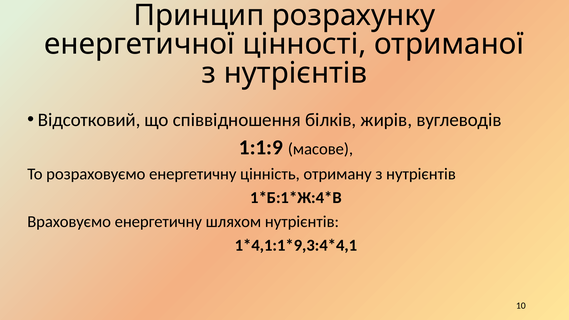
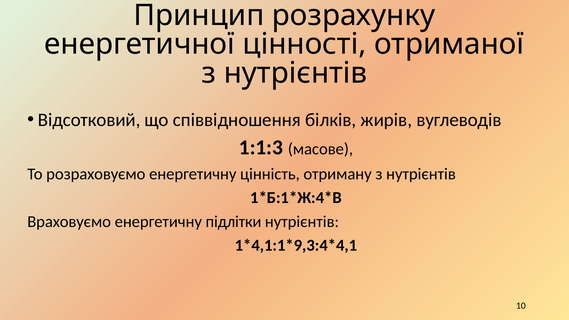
1:1:9: 1:1:9 -> 1:1:3 (261, 147)
шляхом: шляхом -> підлітки (234, 222)
